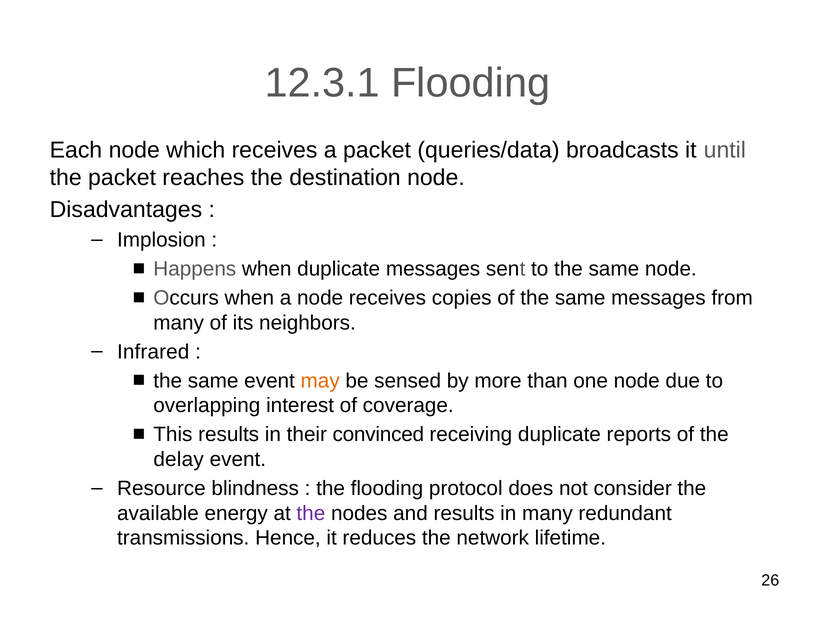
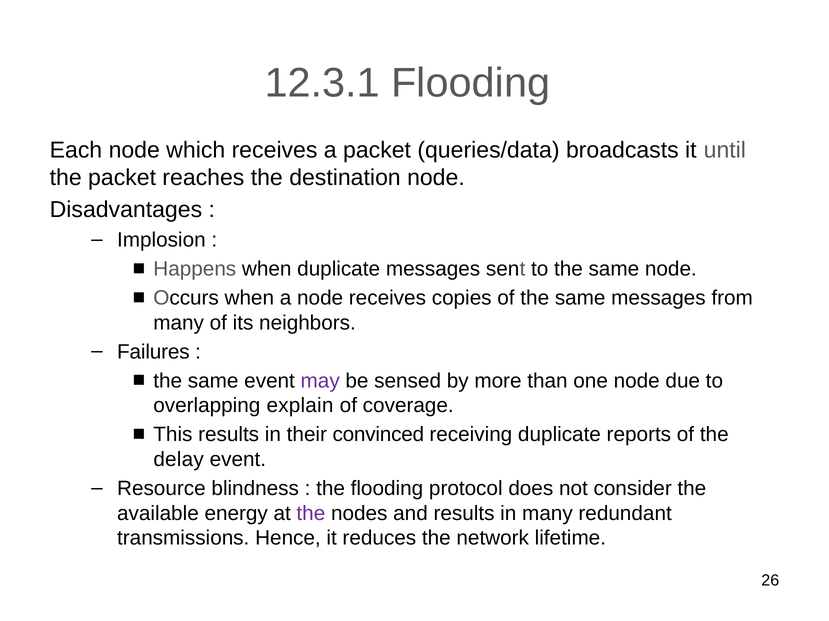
Infrared: Infrared -> Failures (153, 352)
may colour: orange -> purple (320, 381)
interest: interest -> explain (300, 406)
